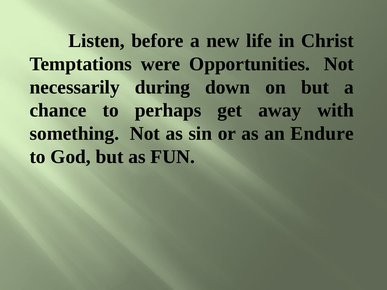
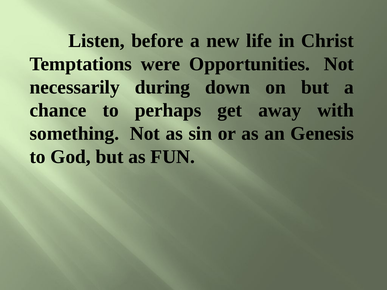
Endure: Endure -> Genesis (322, 134)
